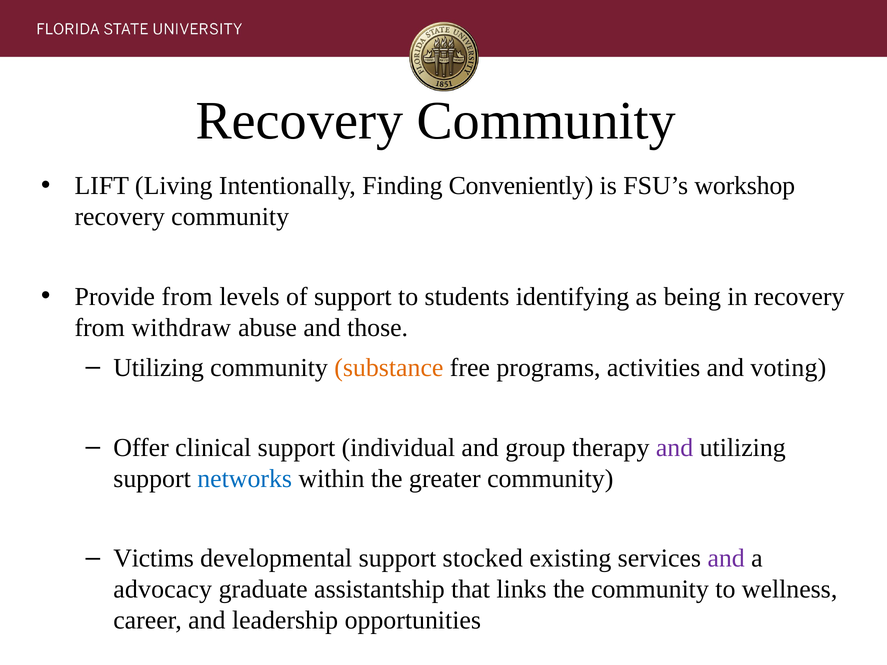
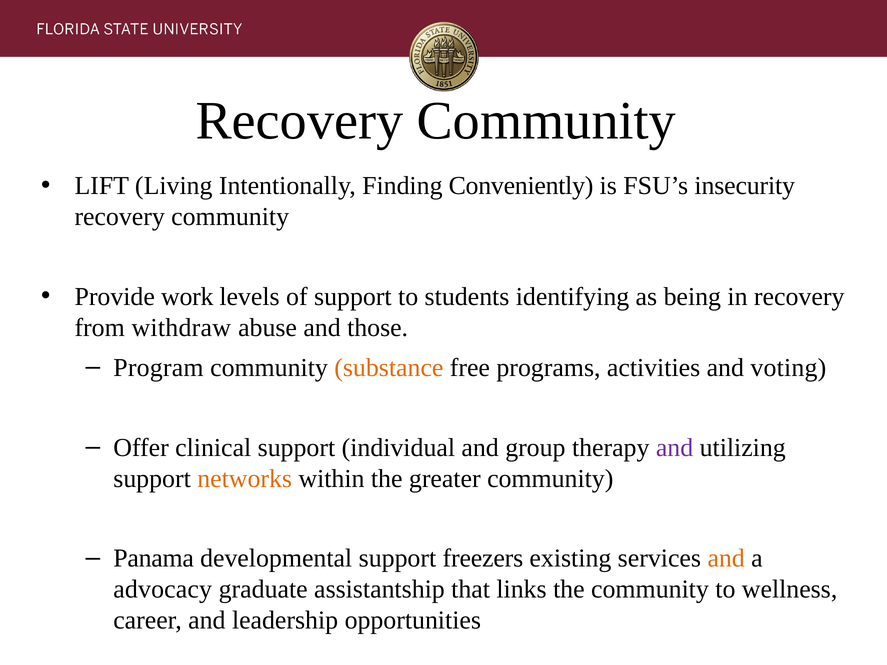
workshop: workshop -> insecurity (745, 186)
Provide from: from -> work (187, 297)
Utilizing: Utilizing -> Program (158, 368)
networks colour: blue -> orange (245, 479)
Victims: Victims -> Panama (154, 559)
stocked: stocked -> freezers (483, 559)
and colour: purple -> orange (726, 559)
